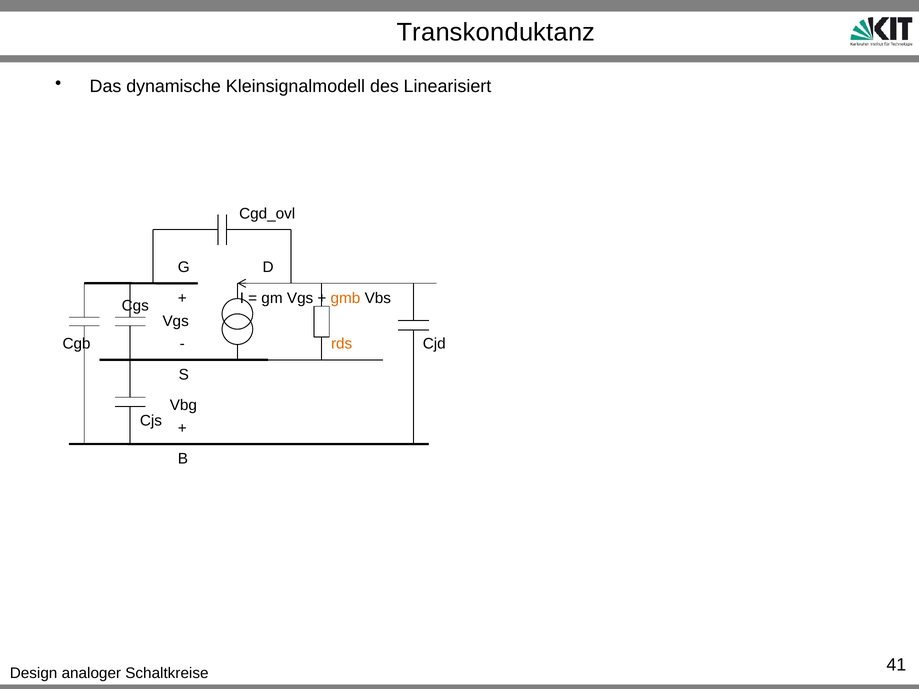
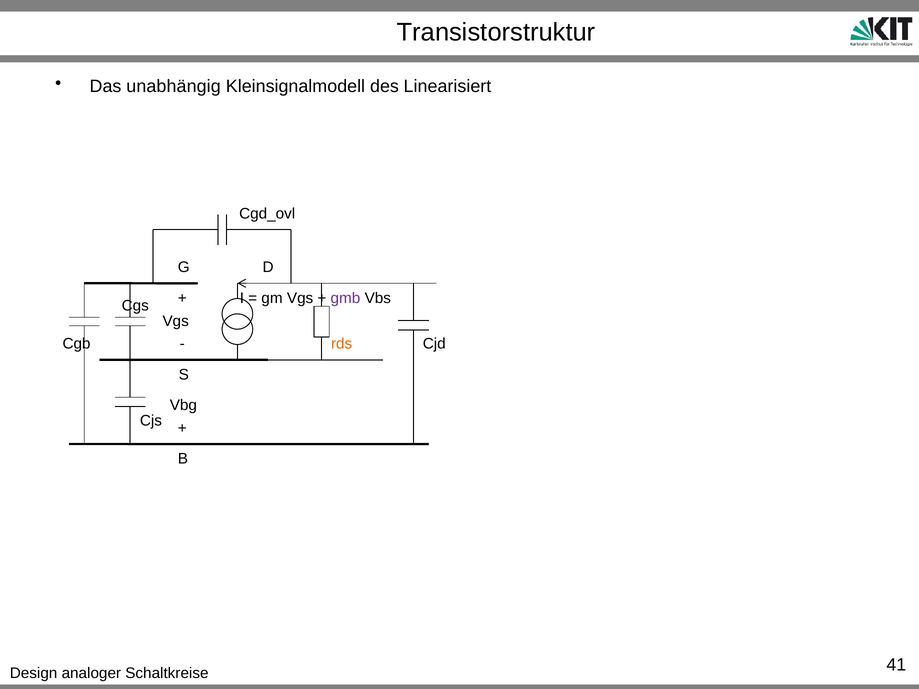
Transkonduktanz: Transkonduktanz -> Transistorstruktur (496, 32)
dynamische: dynamische -> unabhängig (174, 86)
gmb colour: orange -> purple (345, 298)
